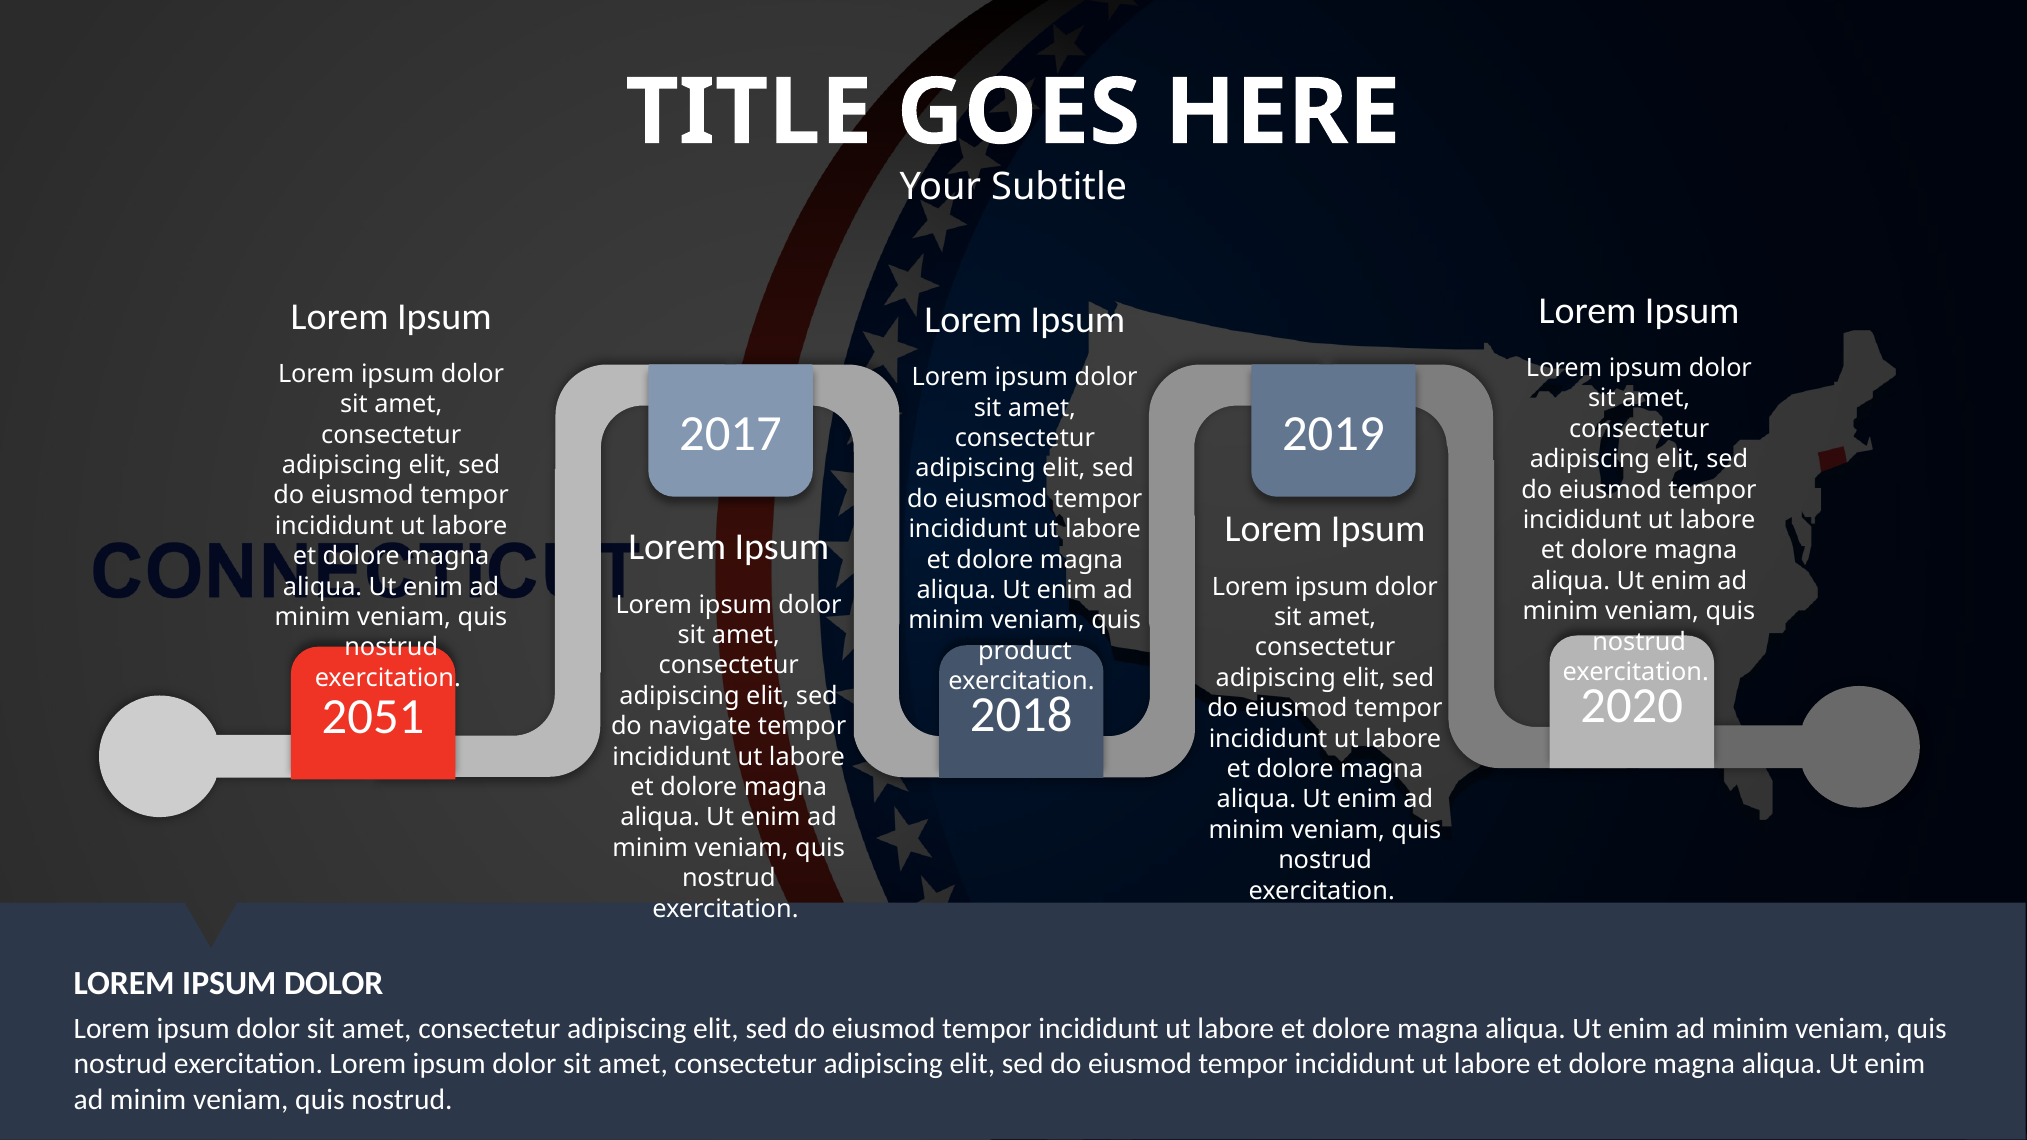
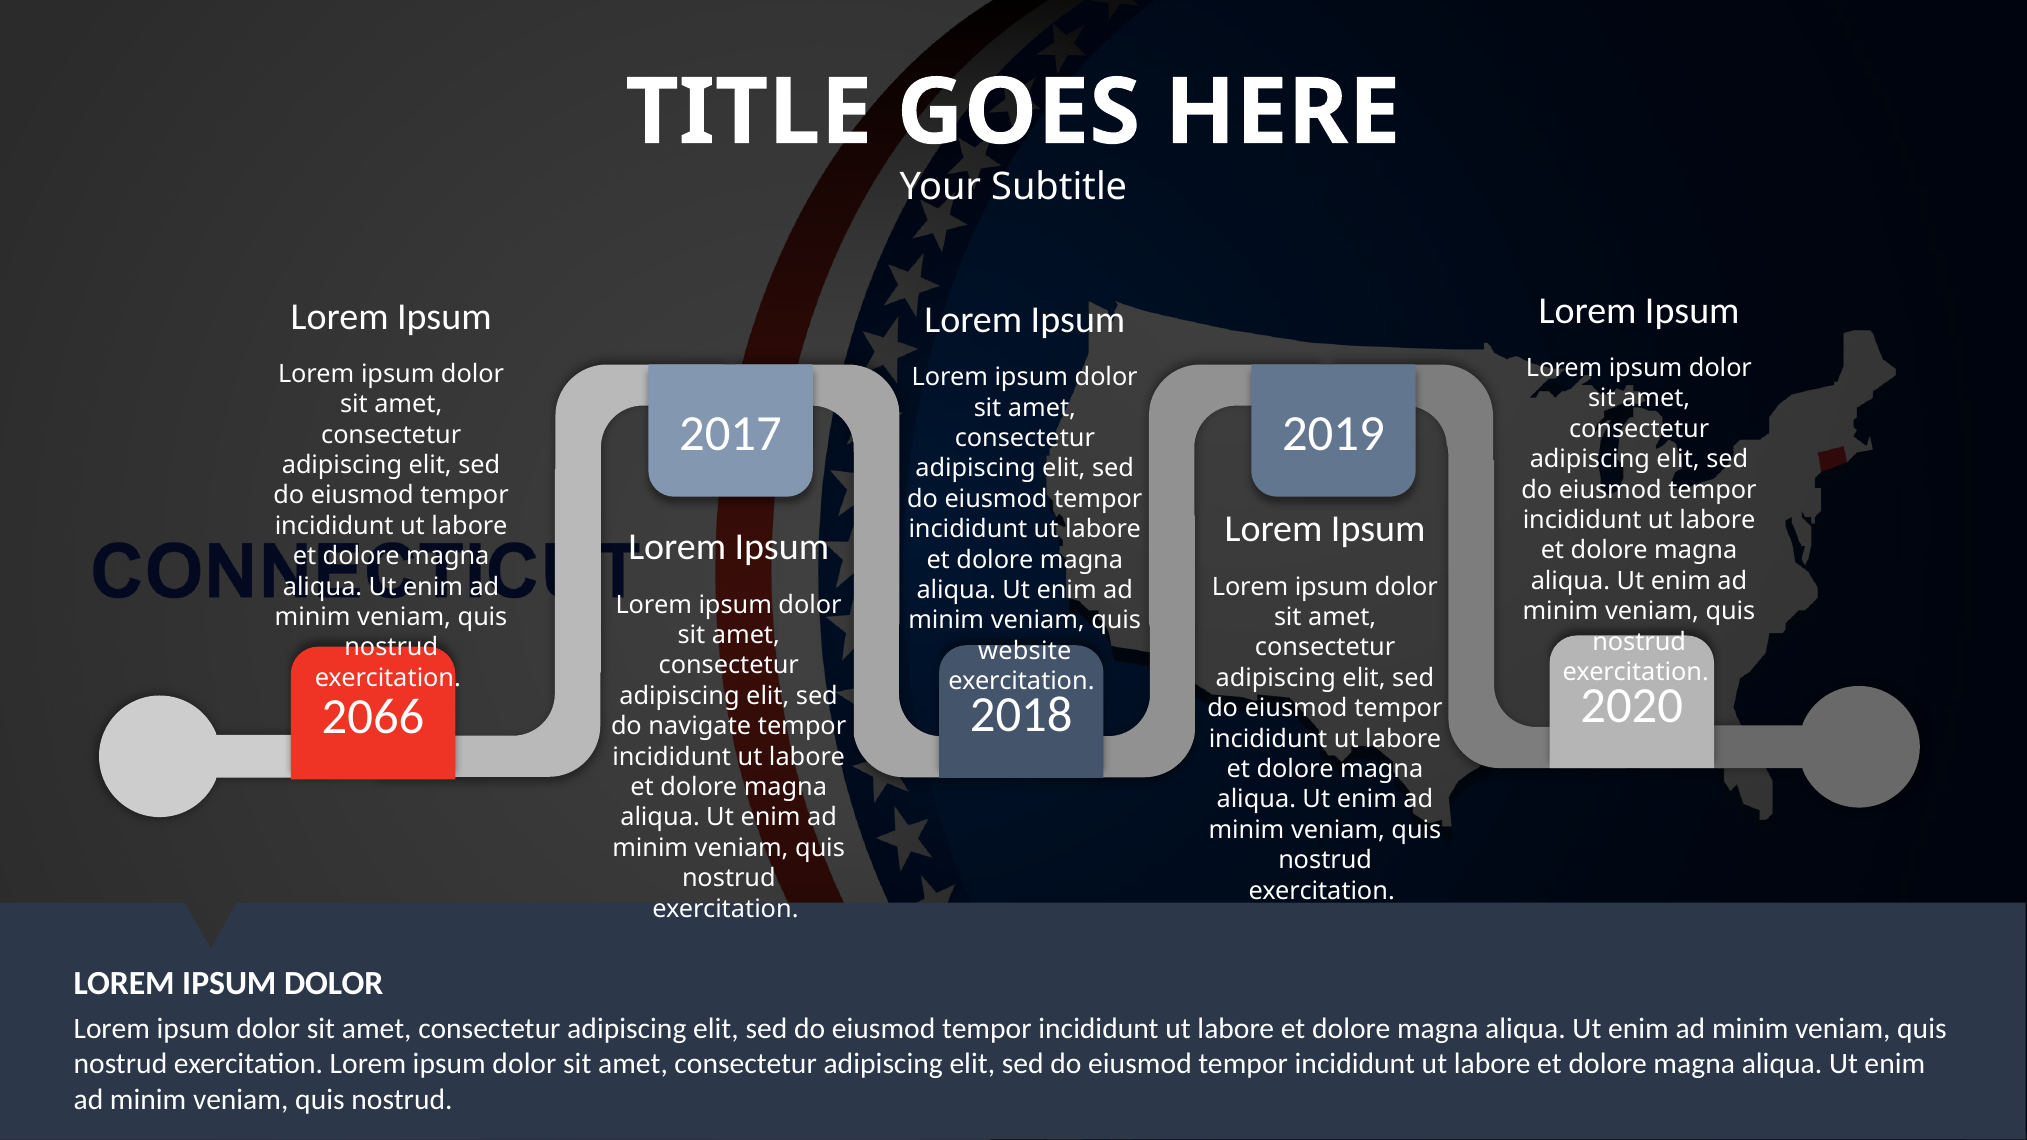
product: product -> website (1025, 651)
2051: 2051 -> 2066 (373, 717)
